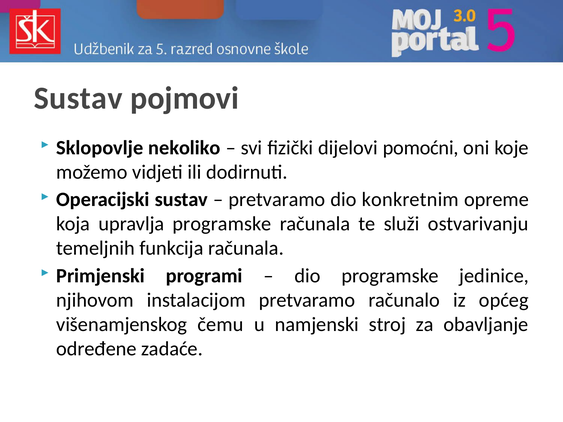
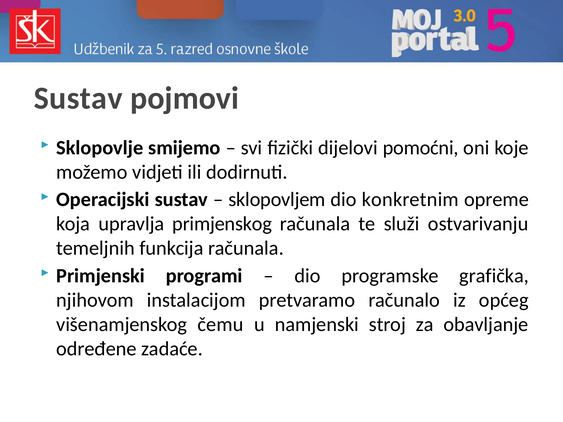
nekoliko: nekoliko -> smijemo (184, 148)
pretvaramo: pretvaramo -> sklopovljem (277, 200)
upravlja programske: programske -> primjenskog (222, 224)
jedinice: jedinice -> grafička (494, 276)
